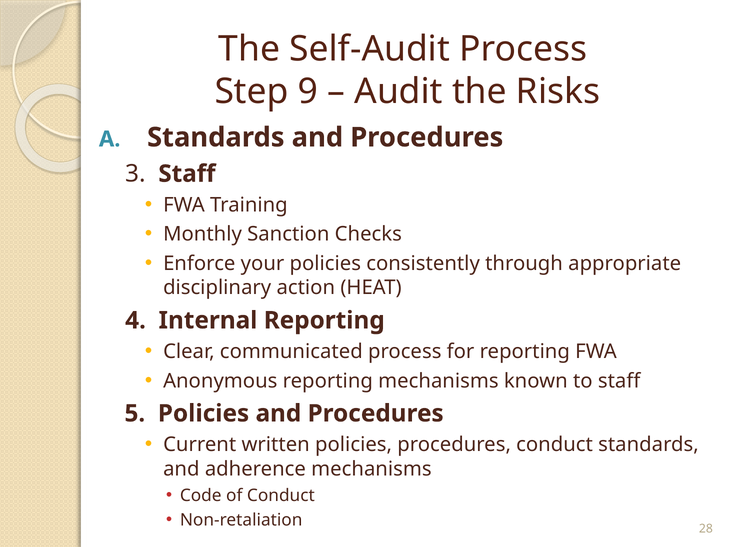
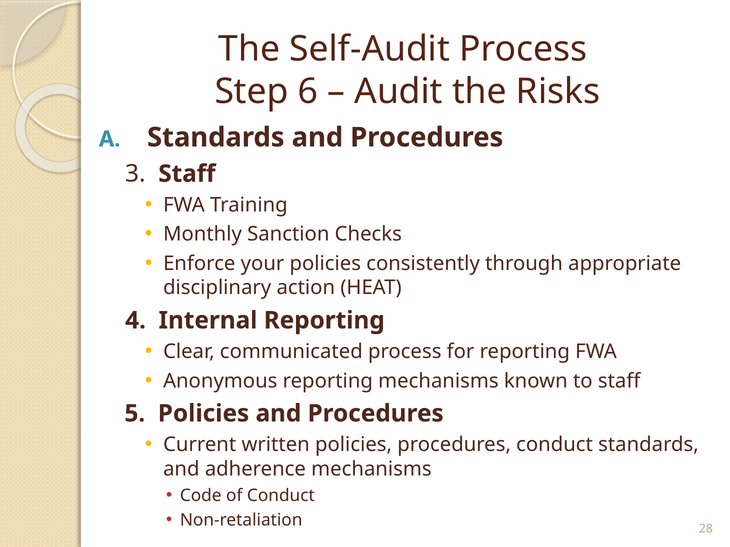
9: 9 -> 6 (308, 92)
